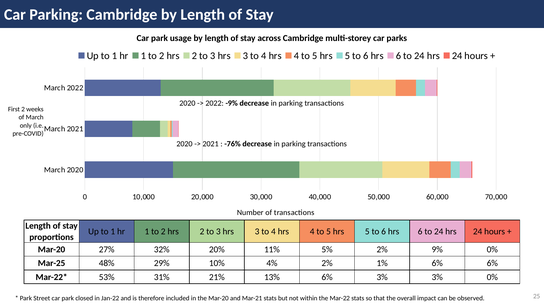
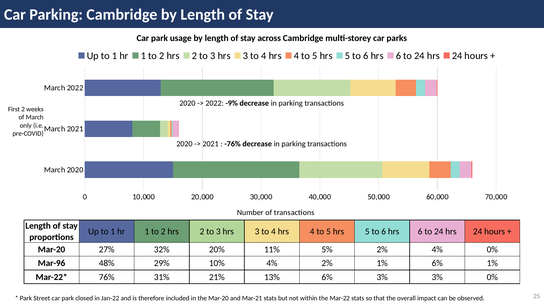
2% 9%: 9% -> 4% (437, 250)
Mar-25: Mar-25 -> Mar-96 (52, 263)
6% 6%: 6% -> 1% (492, 263)
53%: 53% -> 76% (107, 277)
